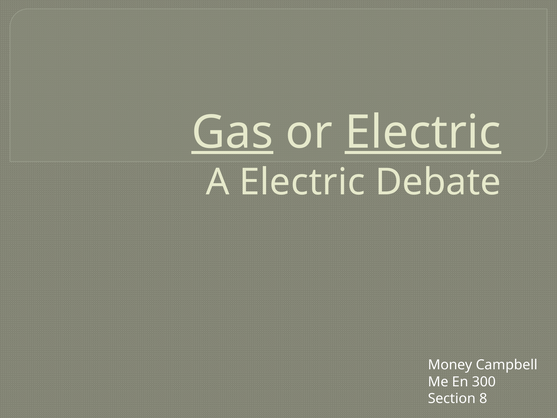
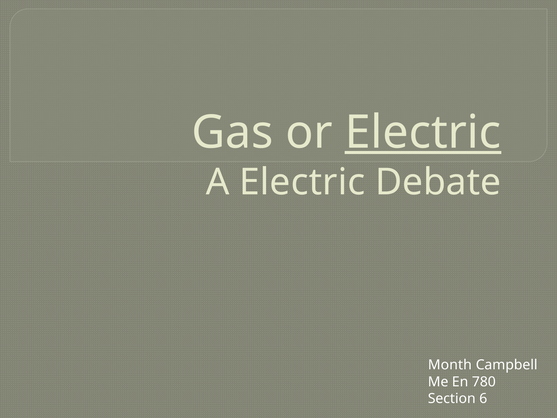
Gas underline: present -> none (232, 133)
Money: Money -> Month (450, 365)
300: 300 -> 780 (484, 382)
8: 8 -> 6 (483, 398)
